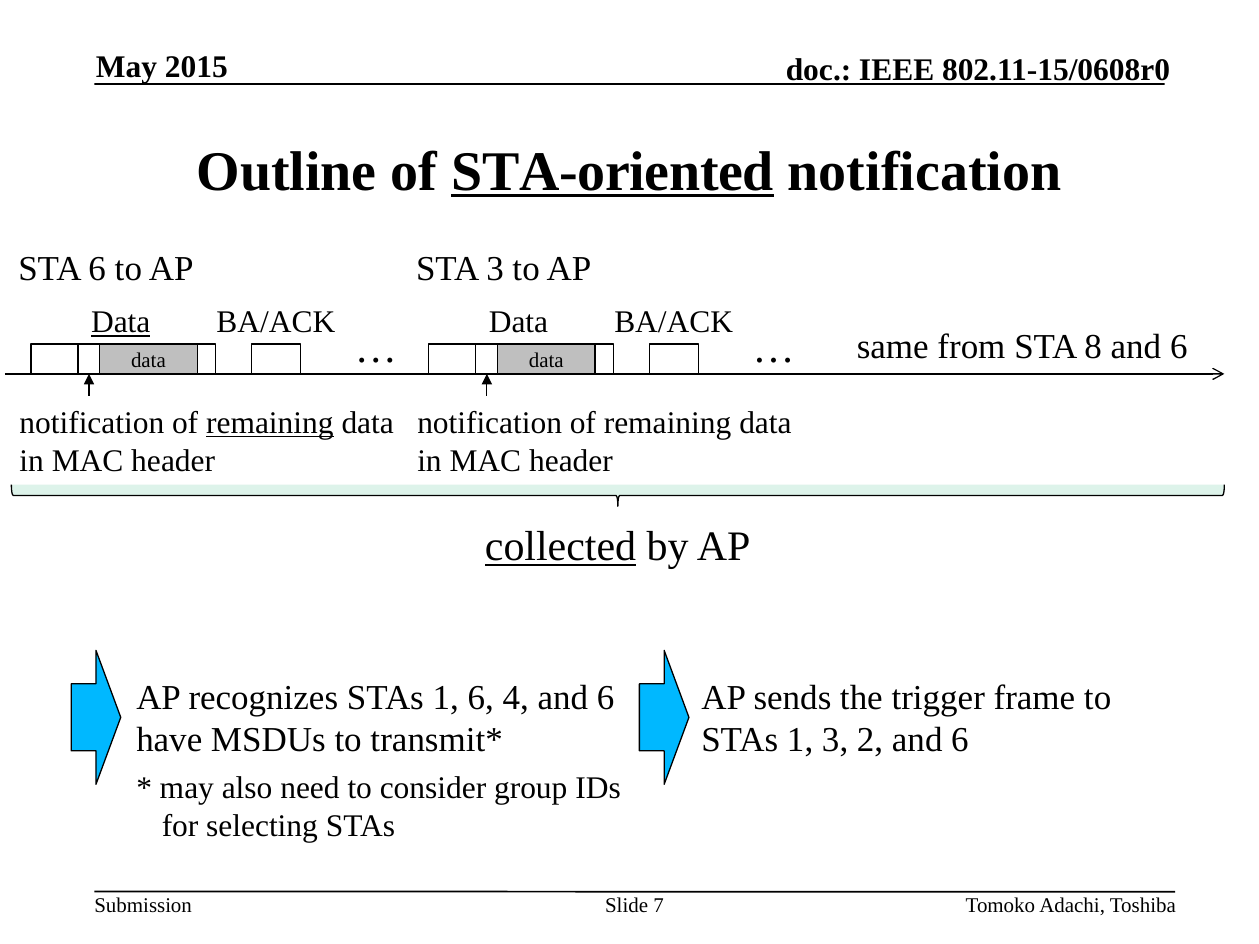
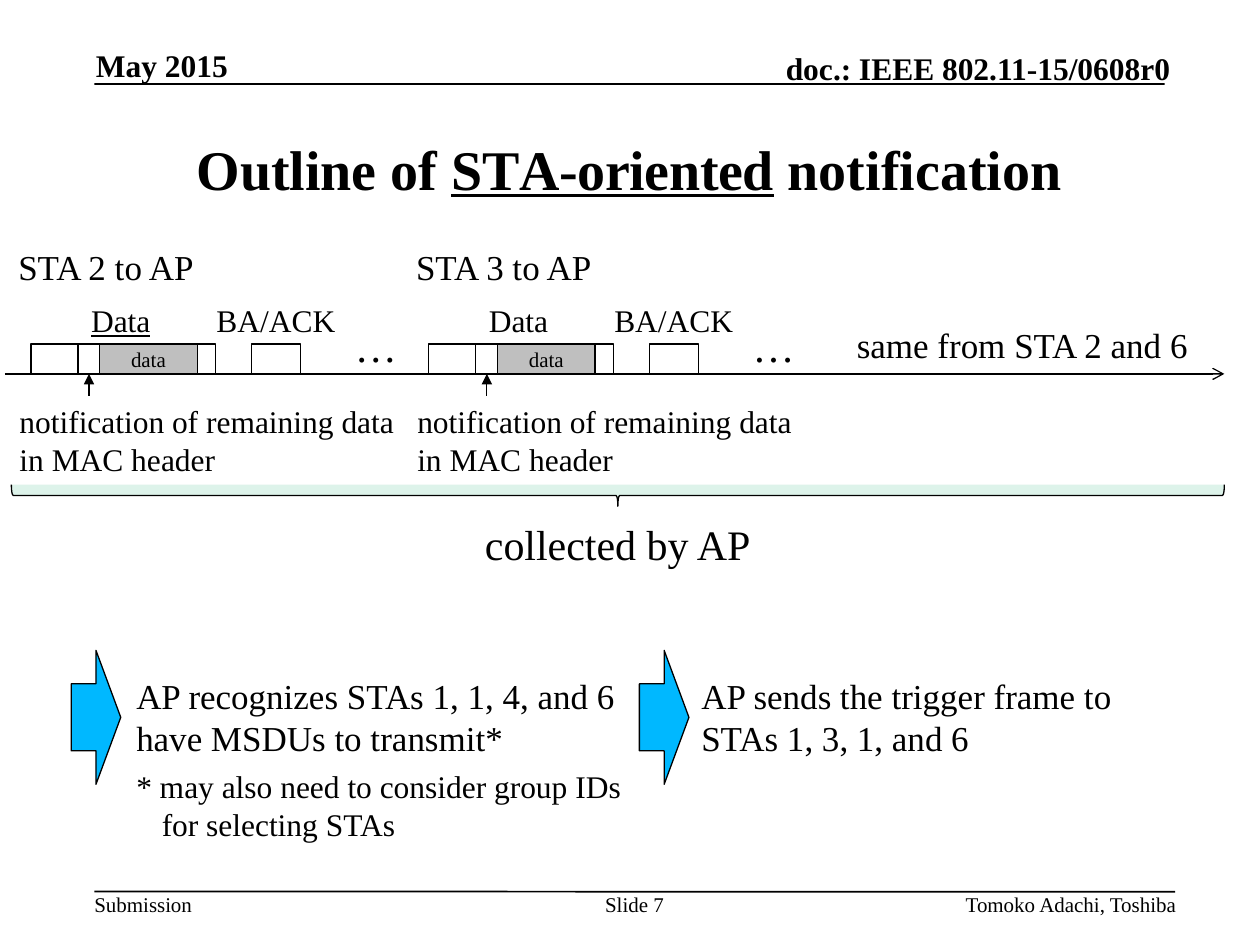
6: 6 -> 2 (97, 269)
from STA 8: 8 -> 2 (1093, 348)
remaining underline: present -> none (270, 423)
collected underline: present -> none (561, 547)
1 6: 6 -> 1 (481, 698)
3 2: 2 -> 1 (870, 740)
